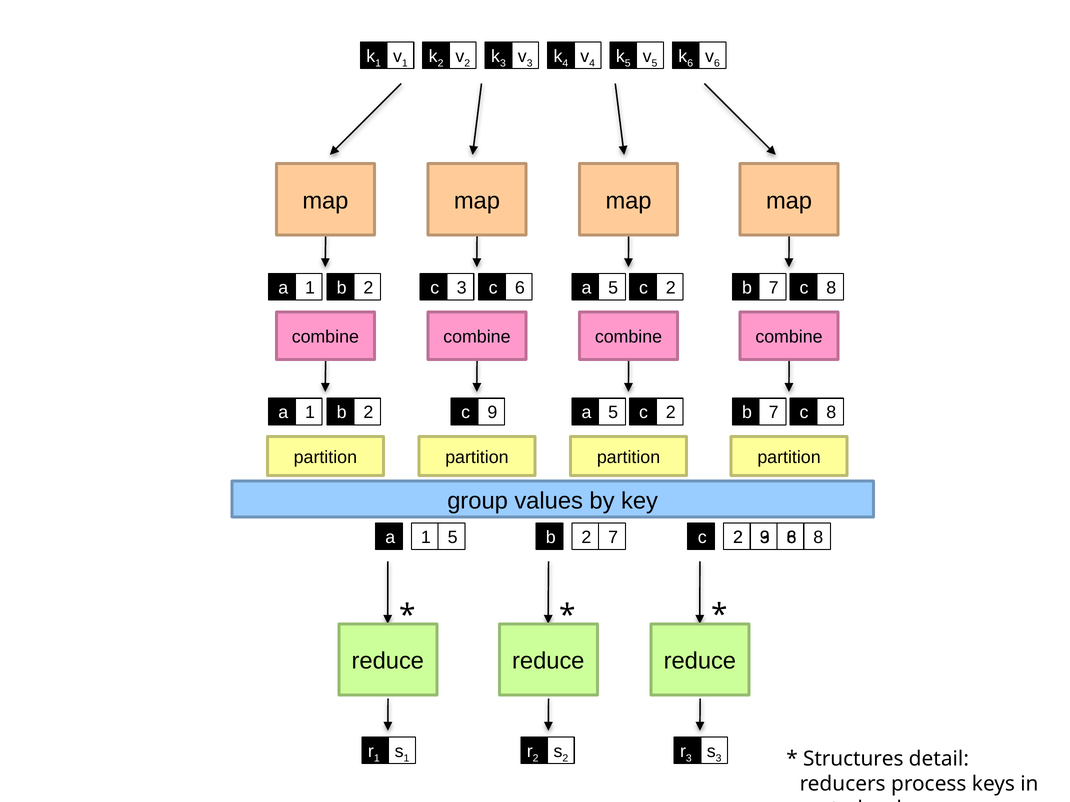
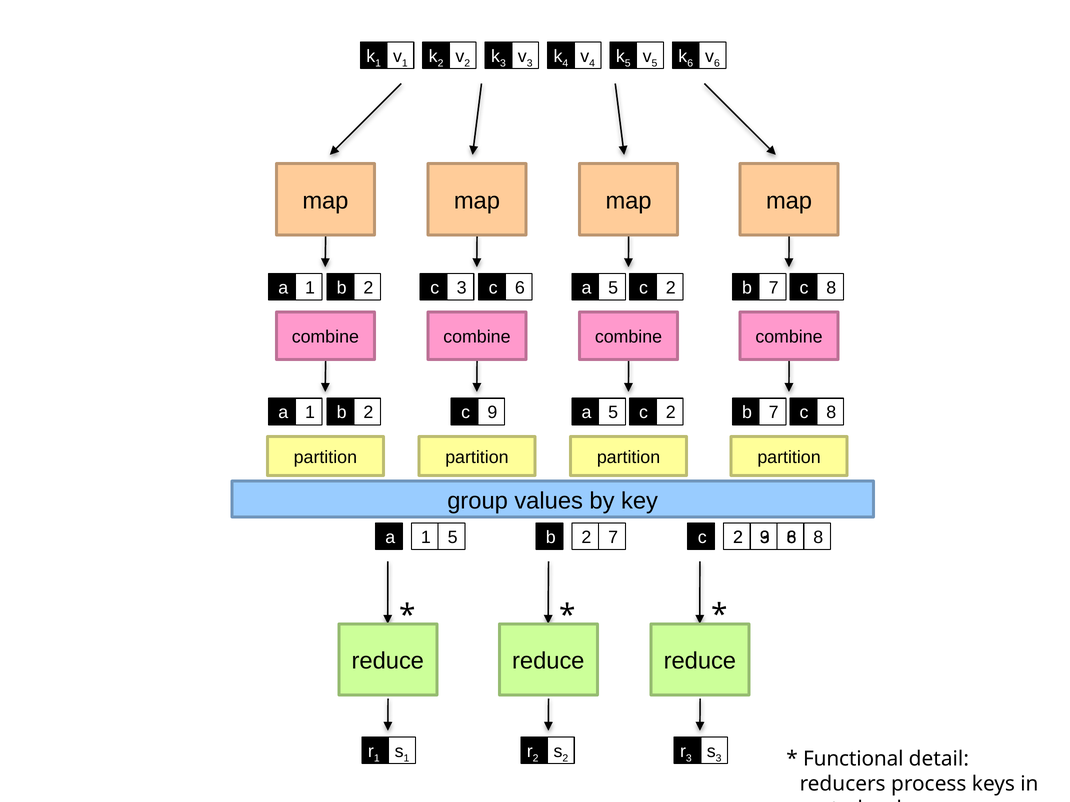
Structures: Structures -> Functional (853, 759)
